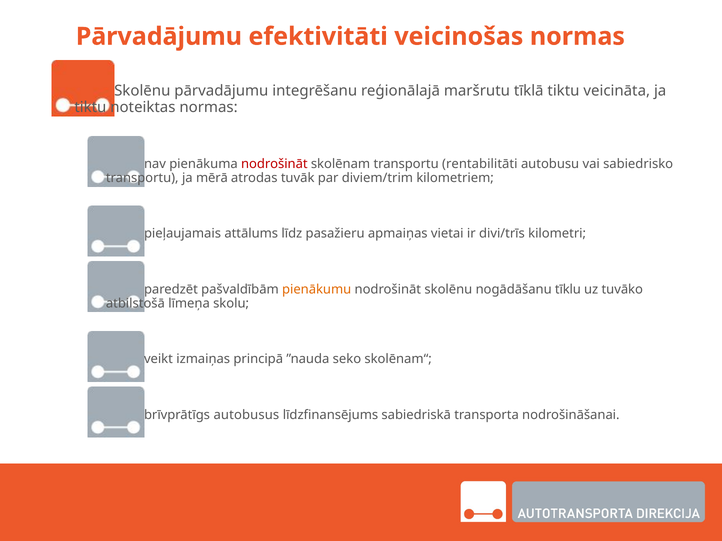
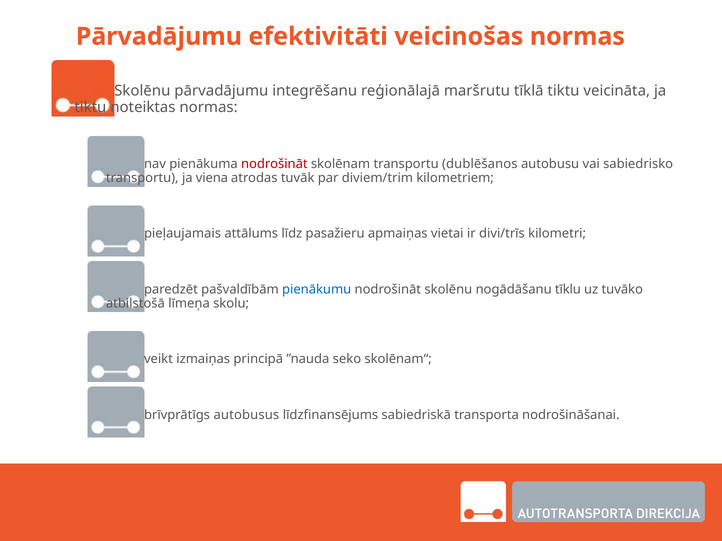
rentabilitāti: rentabilitāti -> dublēšanos (480, 164)
mērā: mērā -> viena (212, 178)
pienākumu colour: orange -> blue (317, 290)
